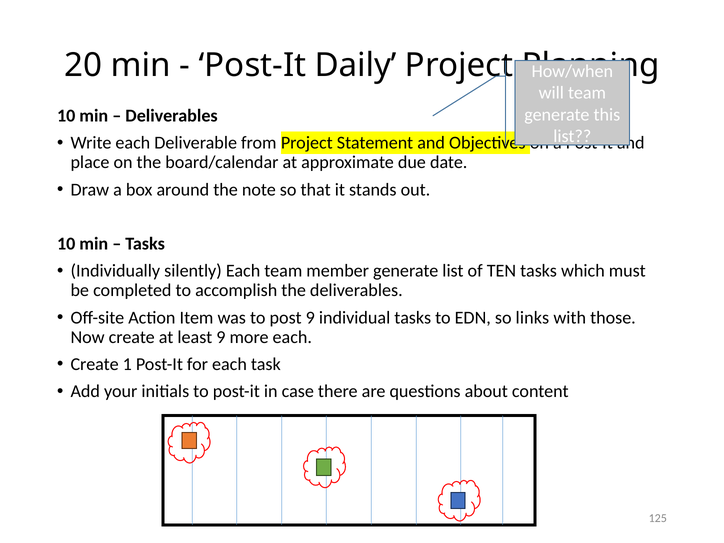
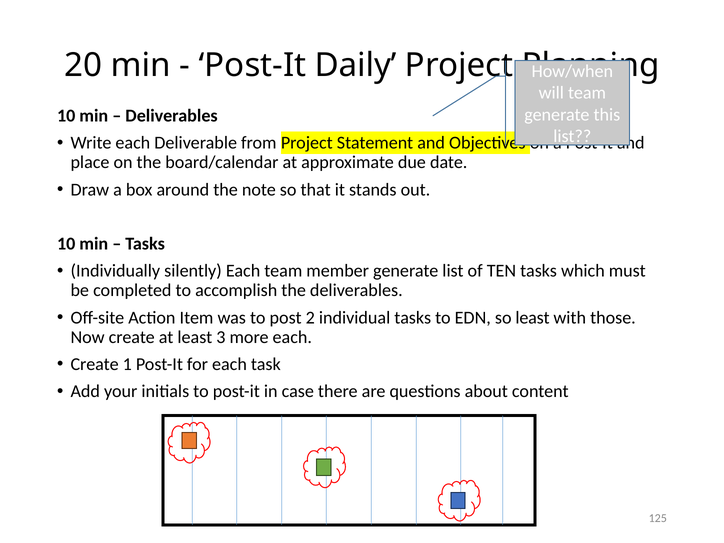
post 9: 9 -> 2 (310, 318)
so links: links -> least (533, 318)
least 9: 9 -> 3 (221, 337)
